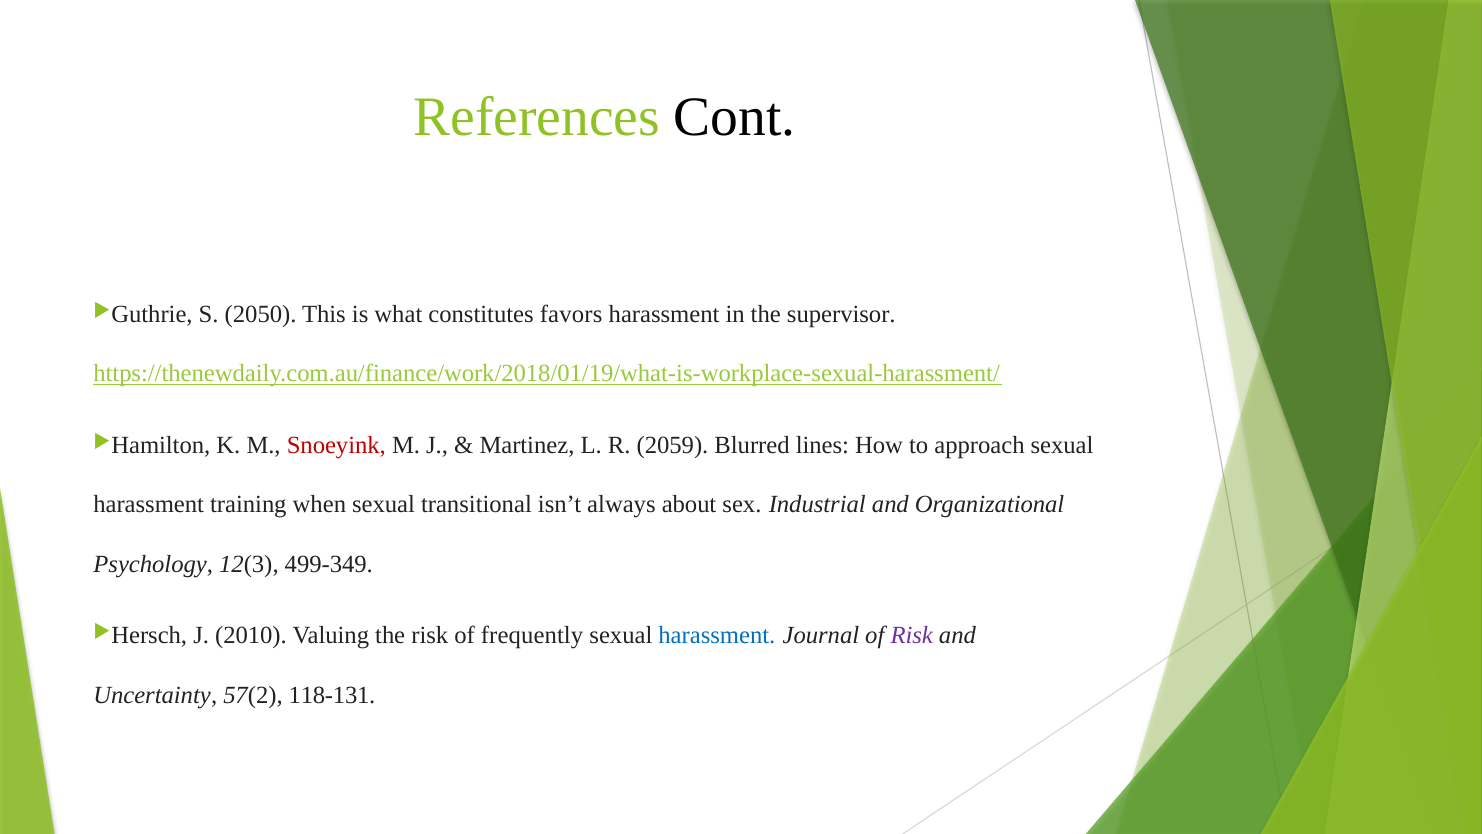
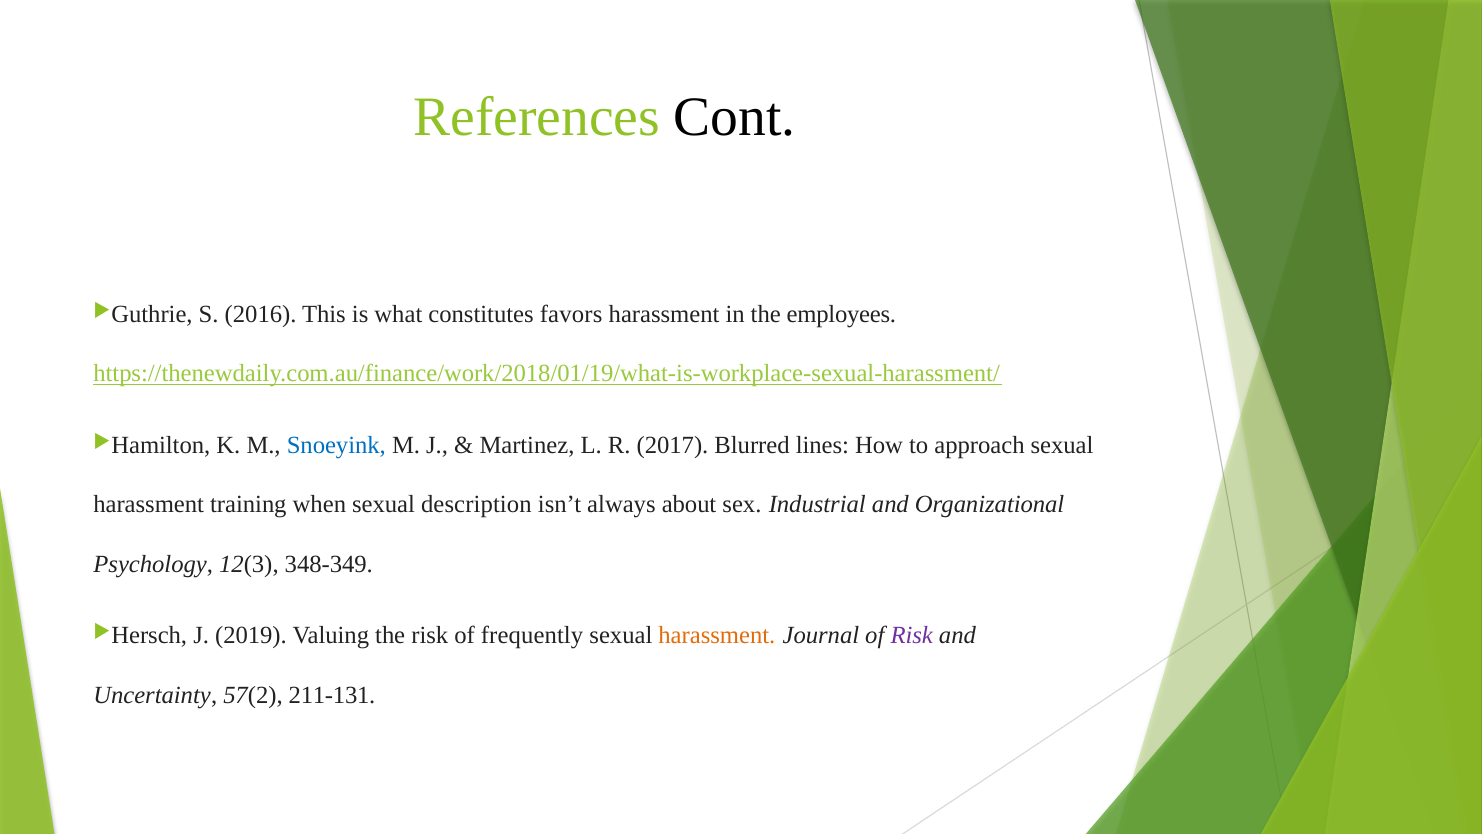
2050: 2050 -> 2016 (261, 314)
supervisor: supervisor -> employees (841, 314)
Snoeyink colour: red -> blue (336, 445)
2059: 2059 -> 2017 (672, 445)
transitional: transitional -> description (476, 504)
499-349: 499-349 -> 348-349 (329, 564)
2010: 2010 -> 2019 (251, 635)
harassment colour: blue -> orange (717, 635)
118-131: 118-131 -> 211-131 (332, 695)
